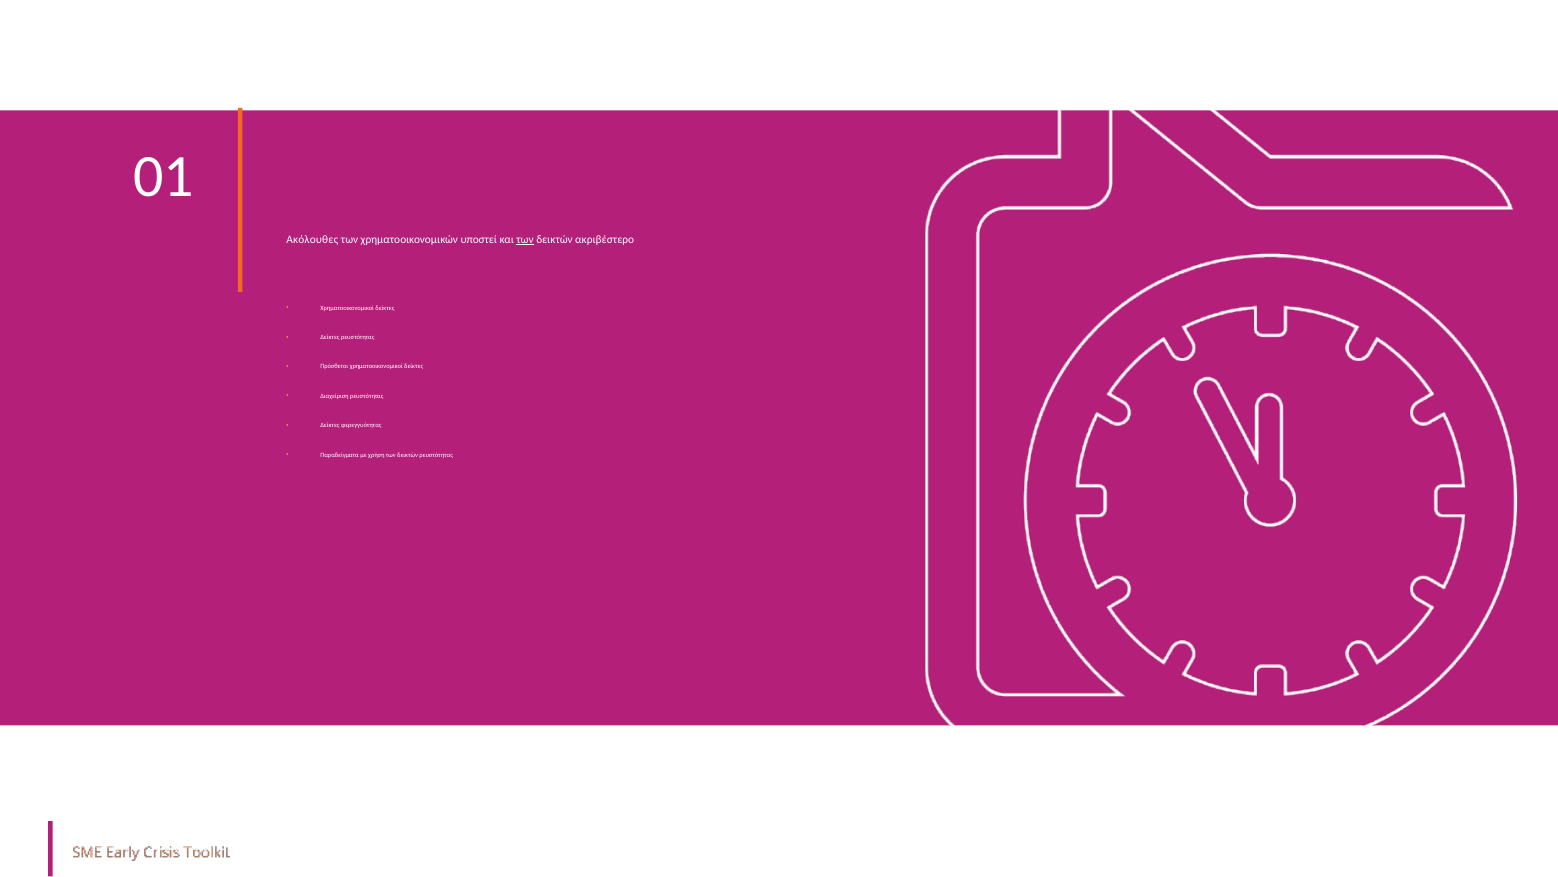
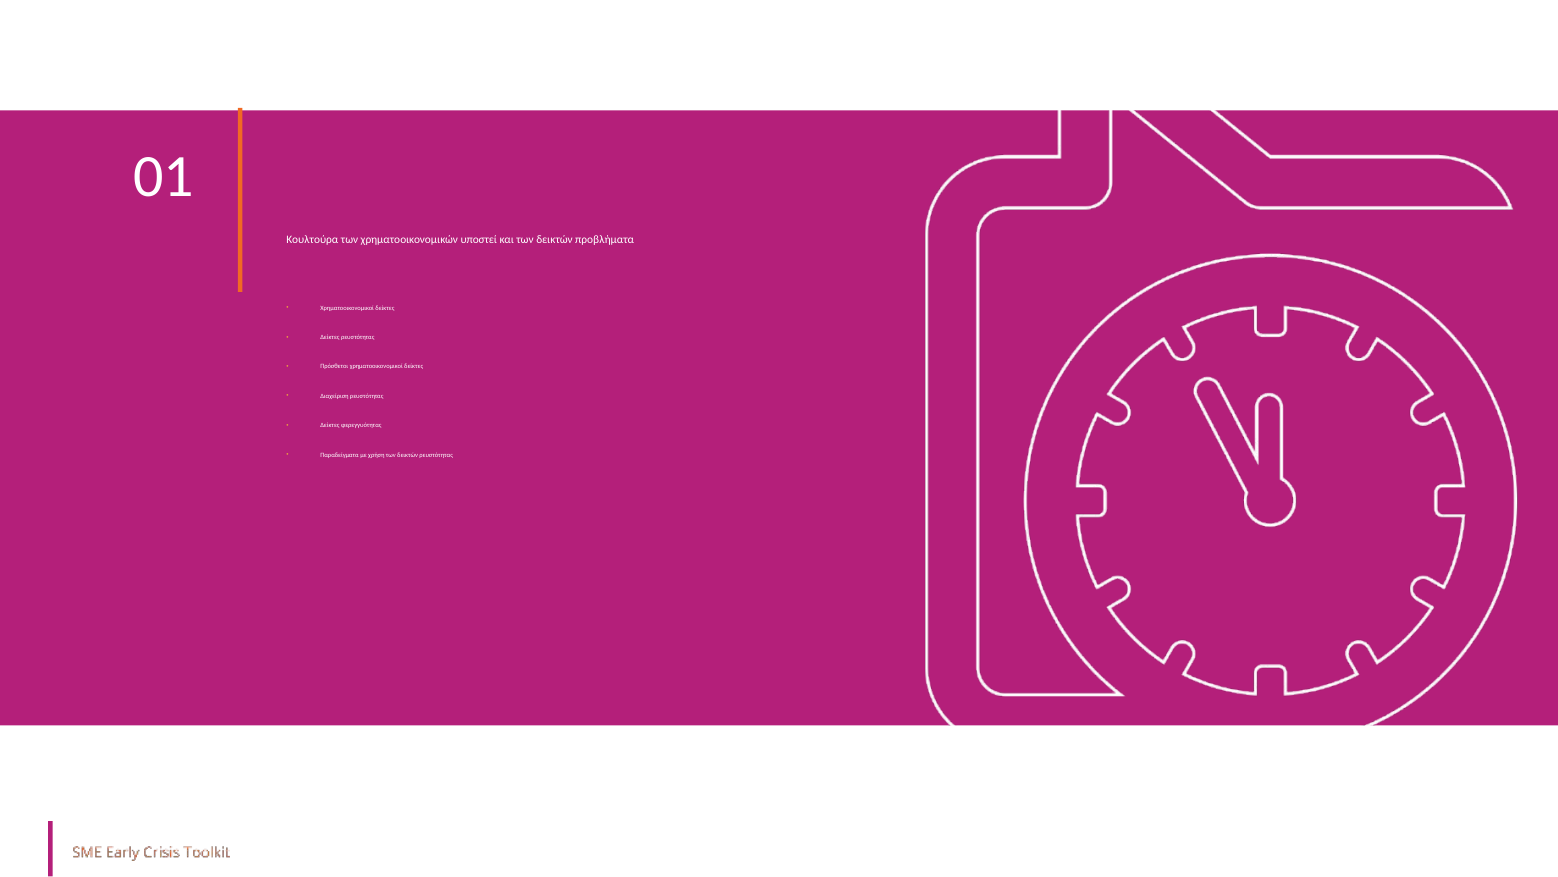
Ακόλουθες: Ακόλουθες -> Κουλτούρα (312, 239)
των underline: present -> none (525, 239)
ακριβέστερο: ακριβέστερο -> προβλήματα (605, 239)
